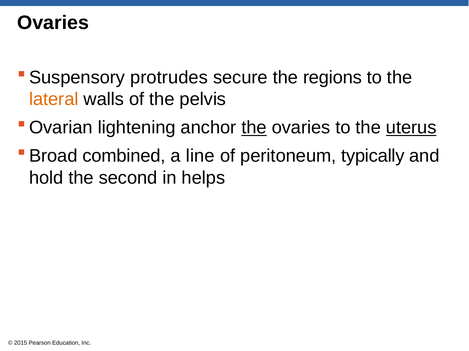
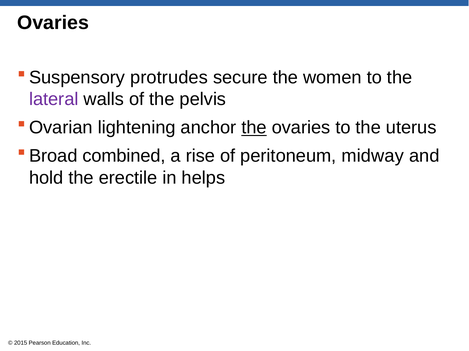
regions: regions -> women (332, 78)
lateral colour: orange -> purple (54, 99)
uterus underline: present -> none (411, 128)
line: line -> rise (200, 156)
typically: typically -> midway (373, 156)
second: second -> erectile (128, 178)
